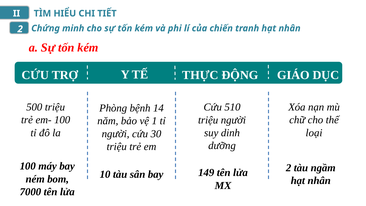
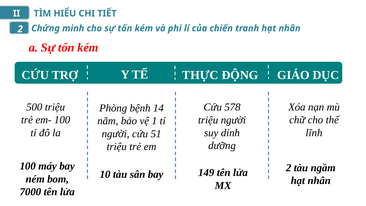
510: 510 -> 578 (232, 107)
loại: loại -> lĩnh (314, 133)
30: 30 -> 51 (156, 134)
